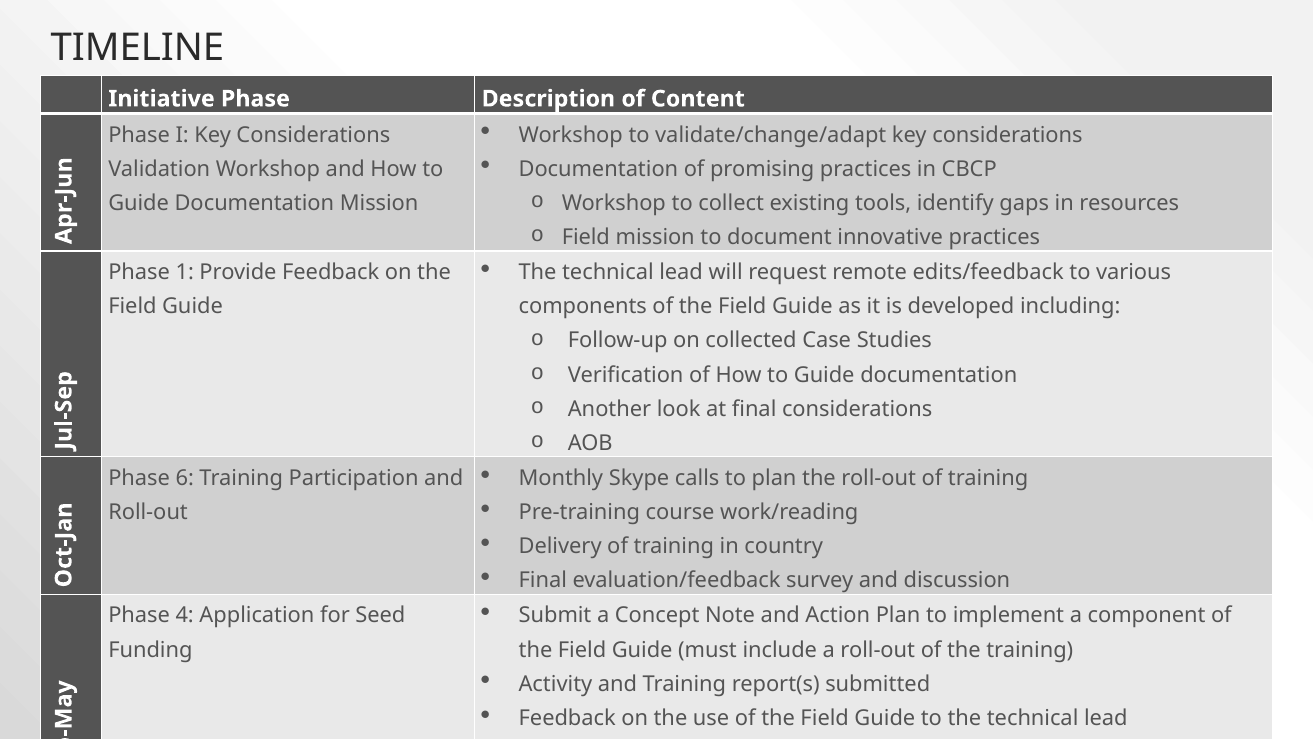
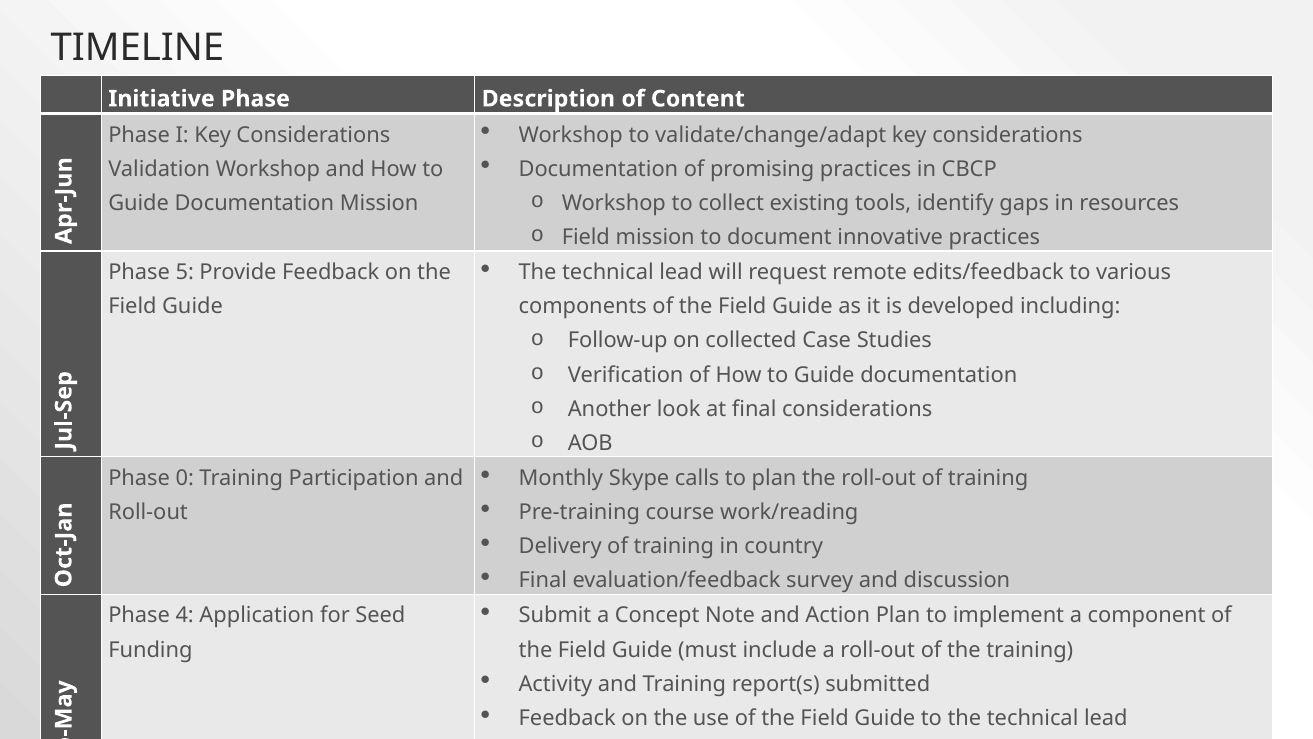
1: 1 -> 5 (185, 272)
6: 6 -> 0 (185, 478)
